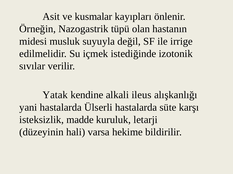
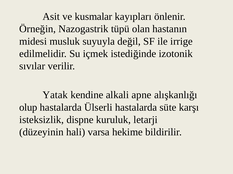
ileus: ileus -> apne (141, 95)
yani: yani -> olup (28, 108)
madde: madde -> dispne (80, 120)
